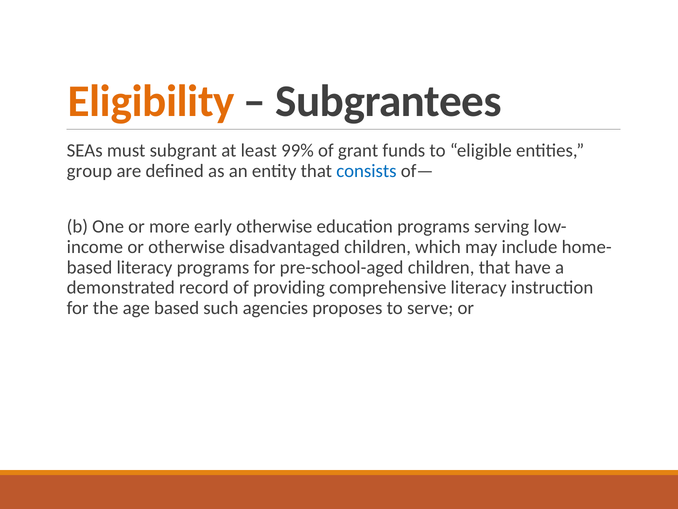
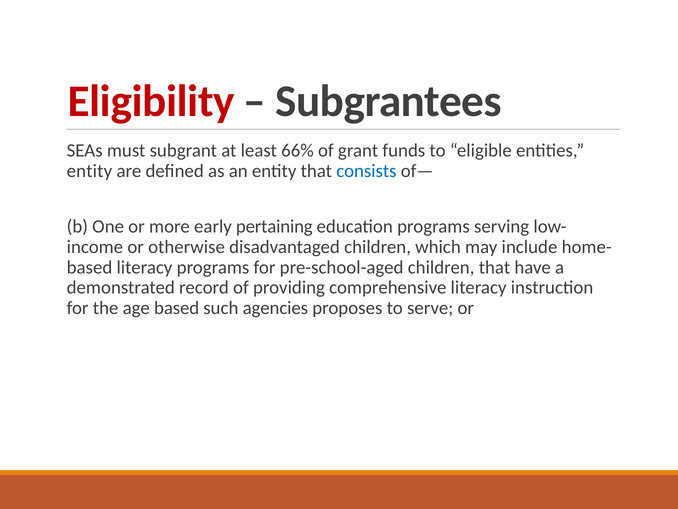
Eligibility colour: orange -> red (151, 101)
99%: 99% -> 66% (297, 150)
group: group -> entity (89, 171)
early otherwise: otherwise -> pertaining (274, 226)
